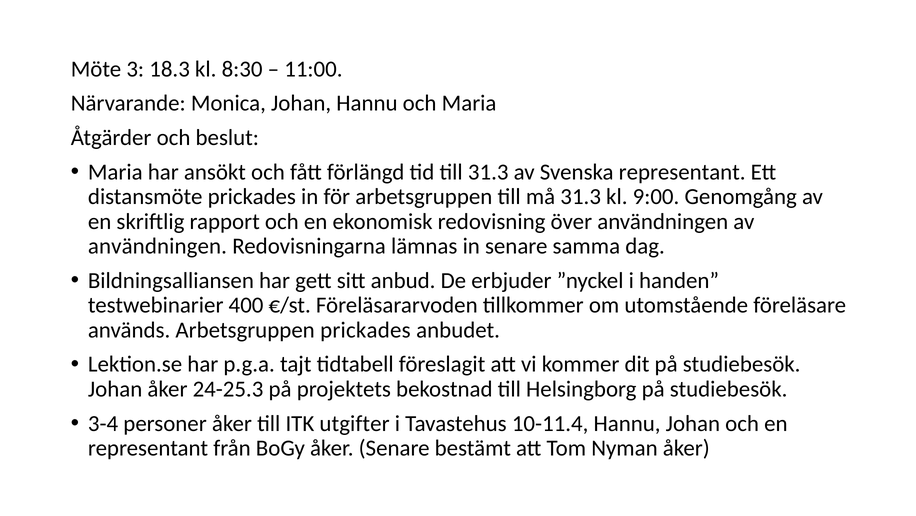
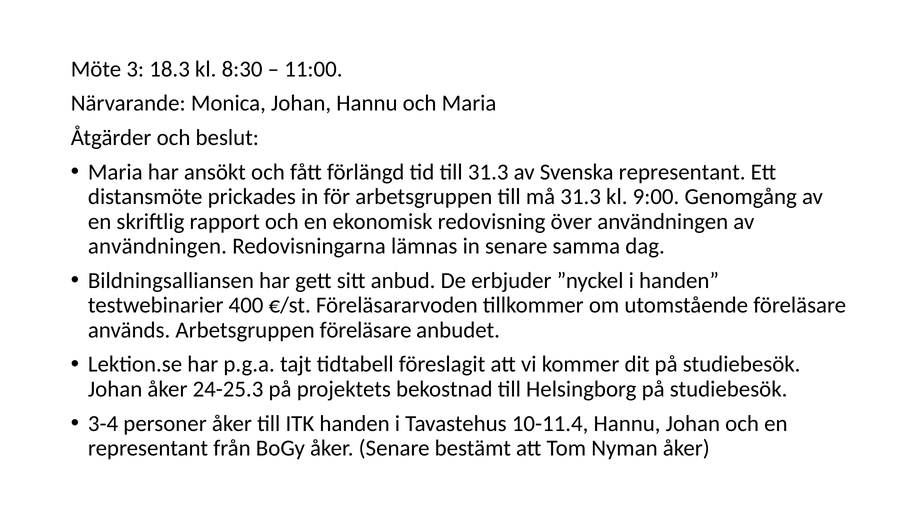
Arbetsgruppen prickades: prickades -> föreläsare (366, 330)
ITK utgifter: utgifter -> handen (355, 423)
